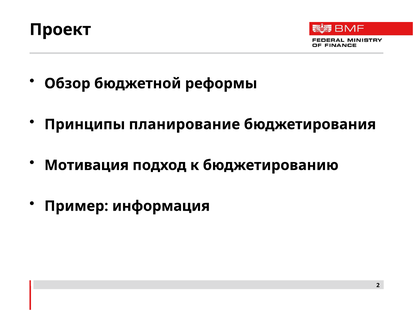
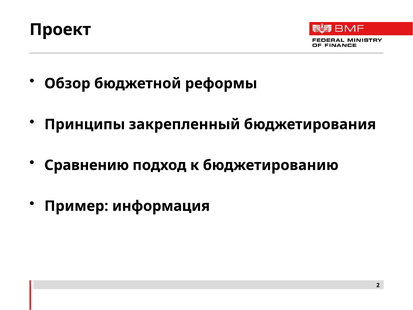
планирование: планирование -> закрепленный (184, 124)
Мотивация: Мотивация -> Сравнению (87, 165)
